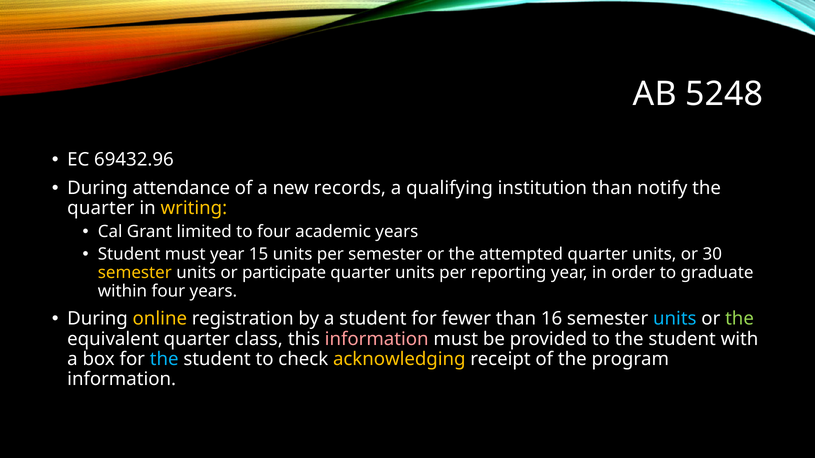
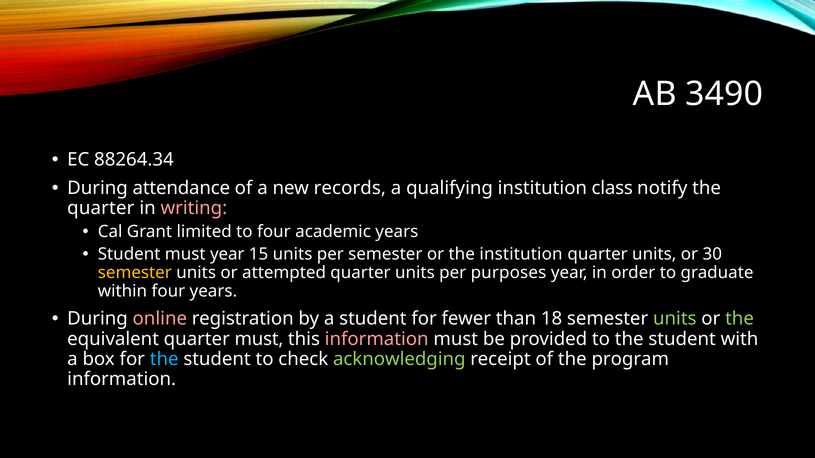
5248: 5248 -> 3490 (724, 94)
69432.96: 69432.96 -> 88264.34 (134, 160)
institution than: than -> class (612, 188)
writing colour: yellow -> pink (194, 208)
the attempted: attempted -> institution (521, 255)
participate: participate -> attempted (284, 273)
reporting: reporting -> purposes (508, 273)
online colour: yellow -> pink (160, 319)
16: 16 -> 18 (552, 319)
units colour: light blue -> light green (675, 319)
quarter class: class -> must (259, 339)
acknowledging colour: yellow -> light green (399, 359)
